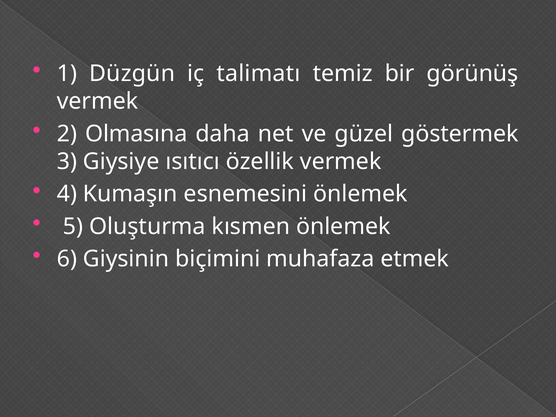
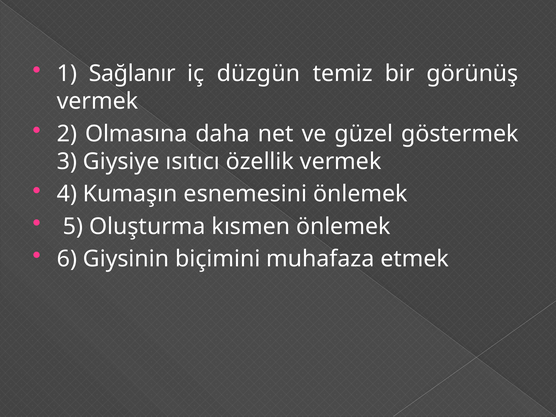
Düzgün: Düzgün -> Sağlanır (132, 74)
talimatı: talimatı -> düzgün (259, 74)
